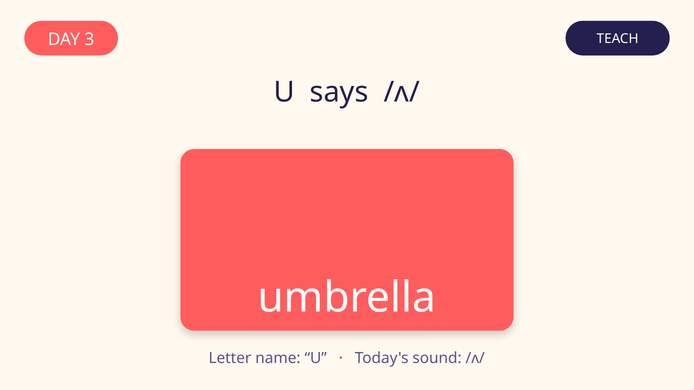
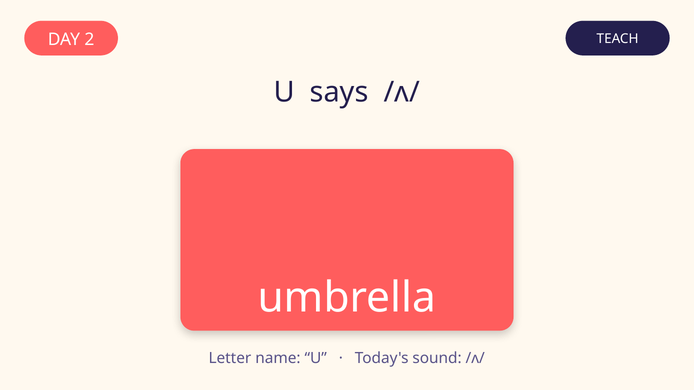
3: 3 -> 2 (89, 39)
